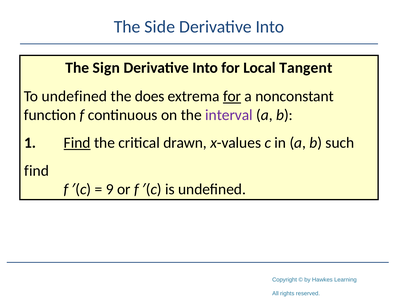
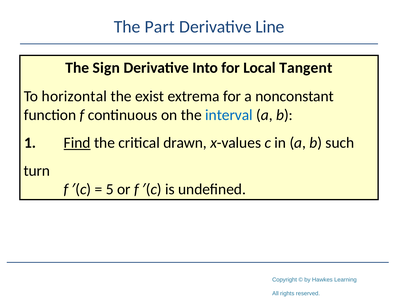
Side: Side -> Part (160, 27)
Into: Into -> Line (270, 27)
To undefined: undefined -> horizontal (74, 96)
does: does -> exist (150, 96)
for underline: present -> none (232, 96)
interval colour: purple -> blue (229, 115)
find: find -> turn (37, 170)
9: 9 -> 5 (110, 189)
